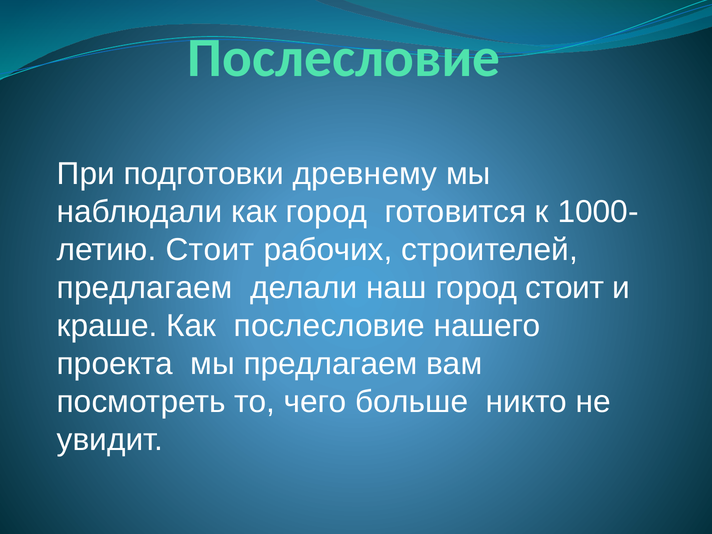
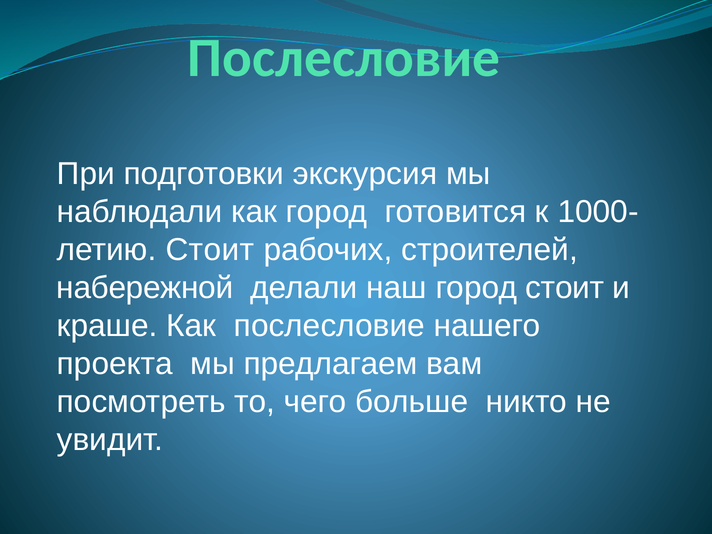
древнему: древнему -> экскурсия (365, 174)
предлагаем: предлагаем -> набережной (145, 288)
